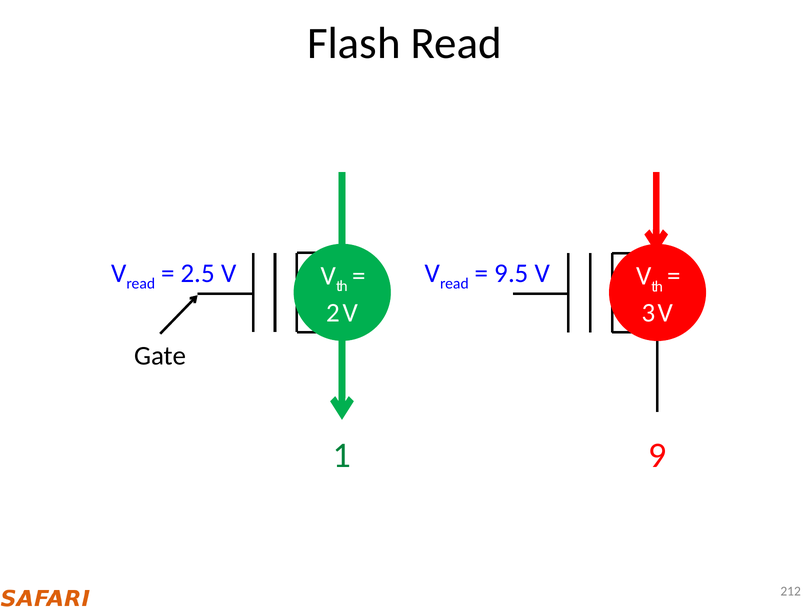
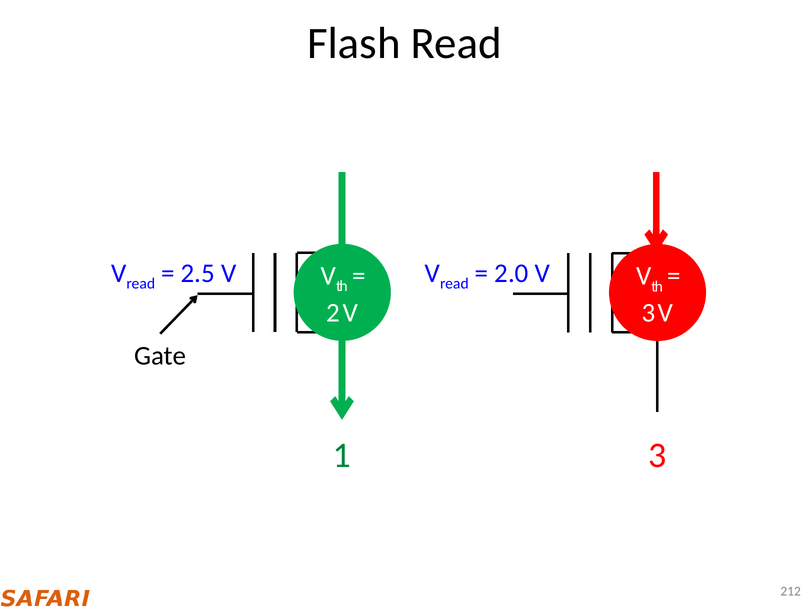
9.5: 9.5 -> 2.0 (511, 273)
1 9: 9 -> 3 (657, 455)
